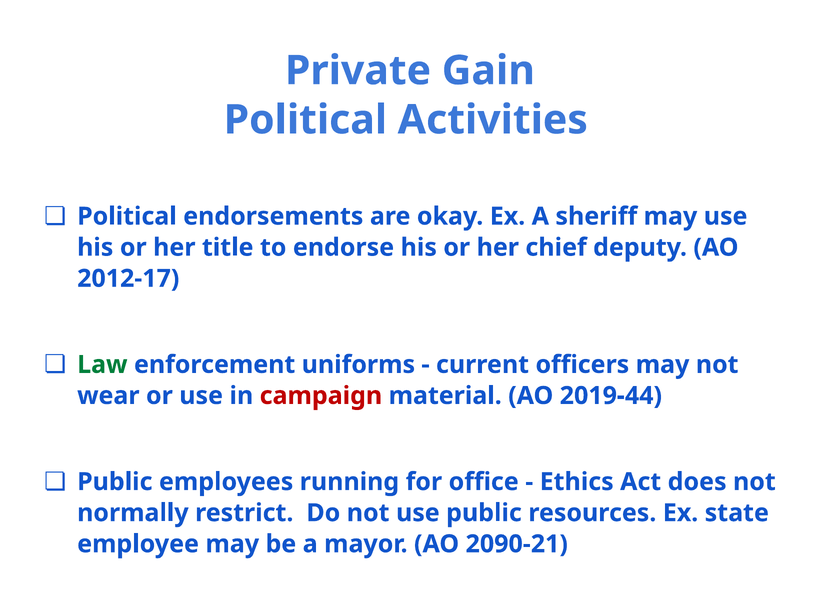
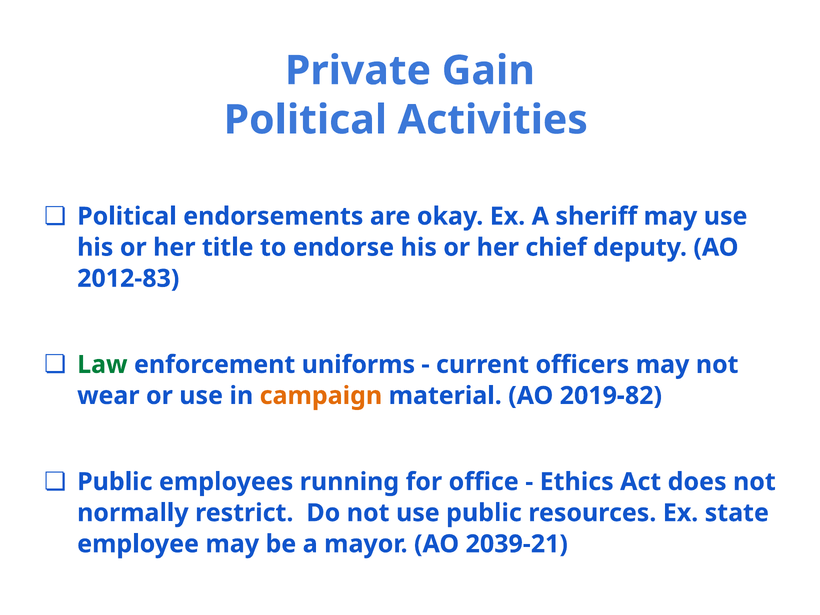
2012-17: 2012-17 -> 2012-83 (128, 279)
campaign colour: red -> orange (321, 396)
2019-44: 2019-44 -> 2019-82 (611, 396)
2090-21: 2090-21 -> 2039-21 (517, 544)
